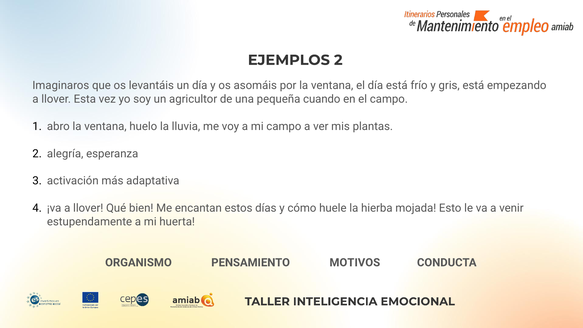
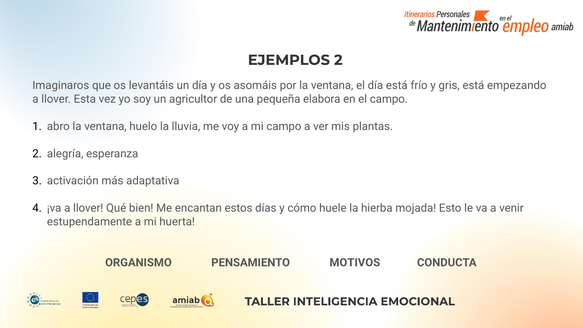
cuando: cuando -> elabora (322, 99)
